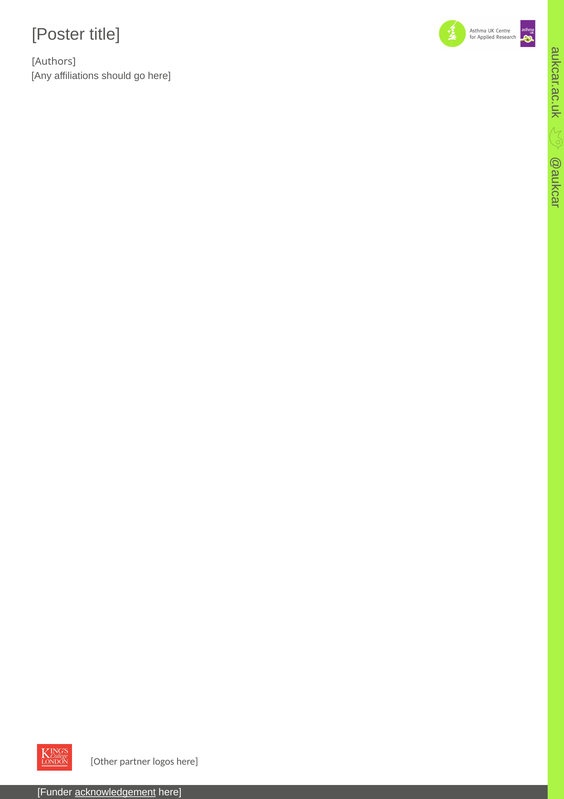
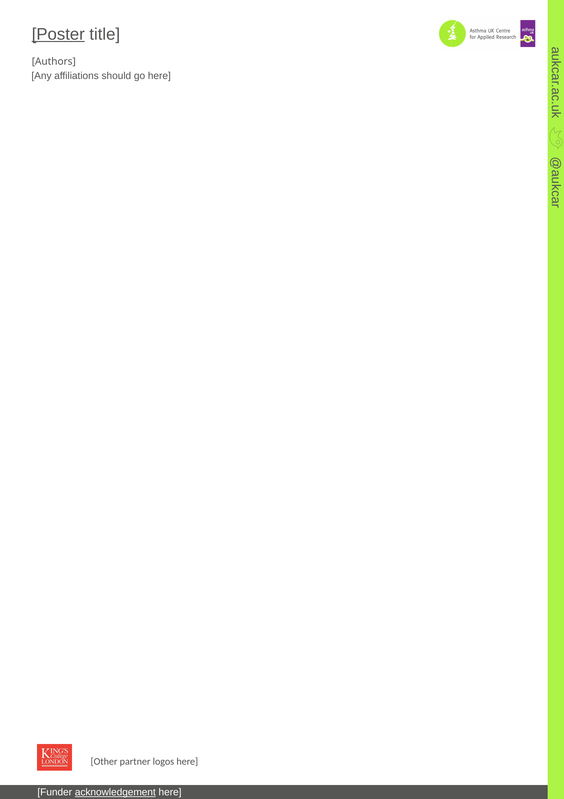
Poster underline: none -> present (58, 34)
